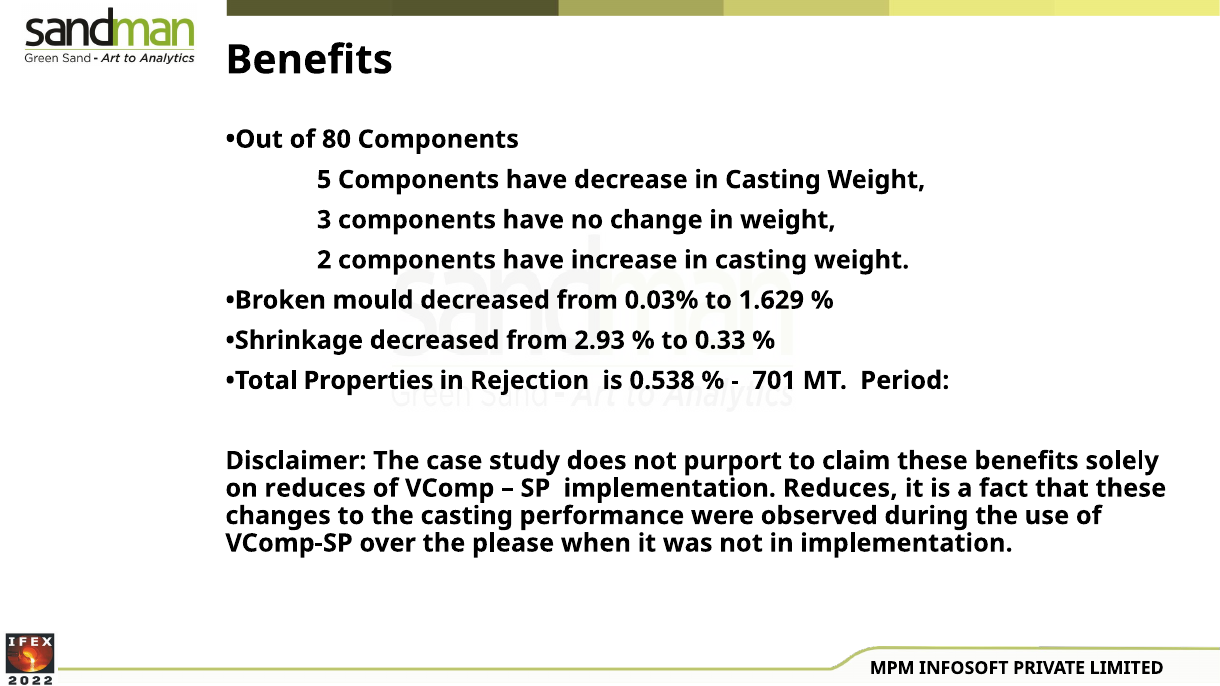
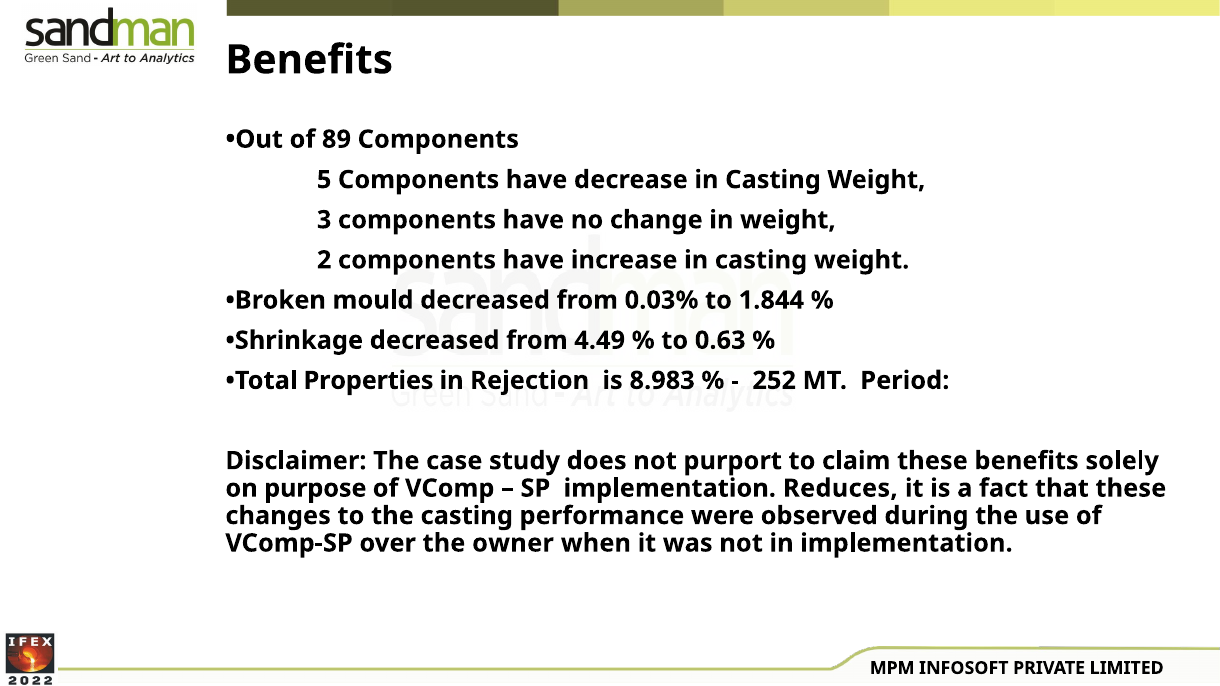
80: 80 -> 89 (336, 139)
1.629: 1.629 -> 1.844 (771, 300)
2.93: 2.93 -> 4.49 (600, 340)
0.33: 0.33 -> 0.63 (720, 340)
0.538: 0.538 -> 8.983 (662, 381)
701: 701 -> 252 (774, 381)
on reduces: reduces -> purpose (315, 488)
please: please -> owner (513, 543)
